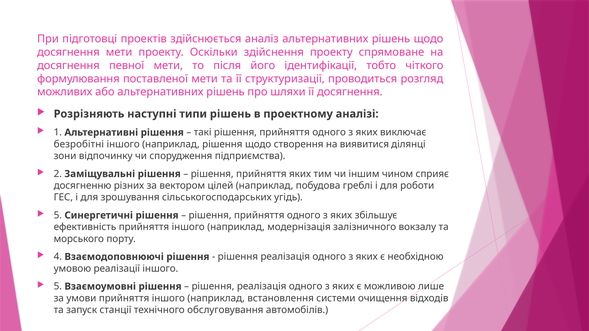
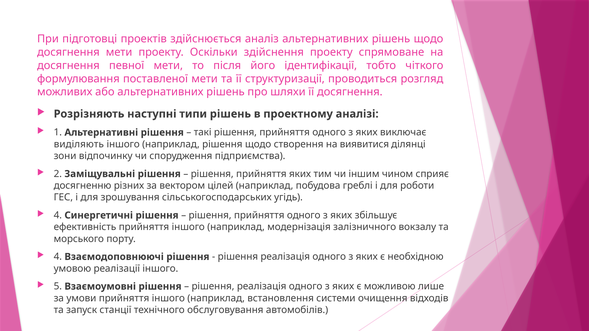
безробітні: безробітні -> виділяють (79, 144)
5: 5 -> 4 (58, 215)
